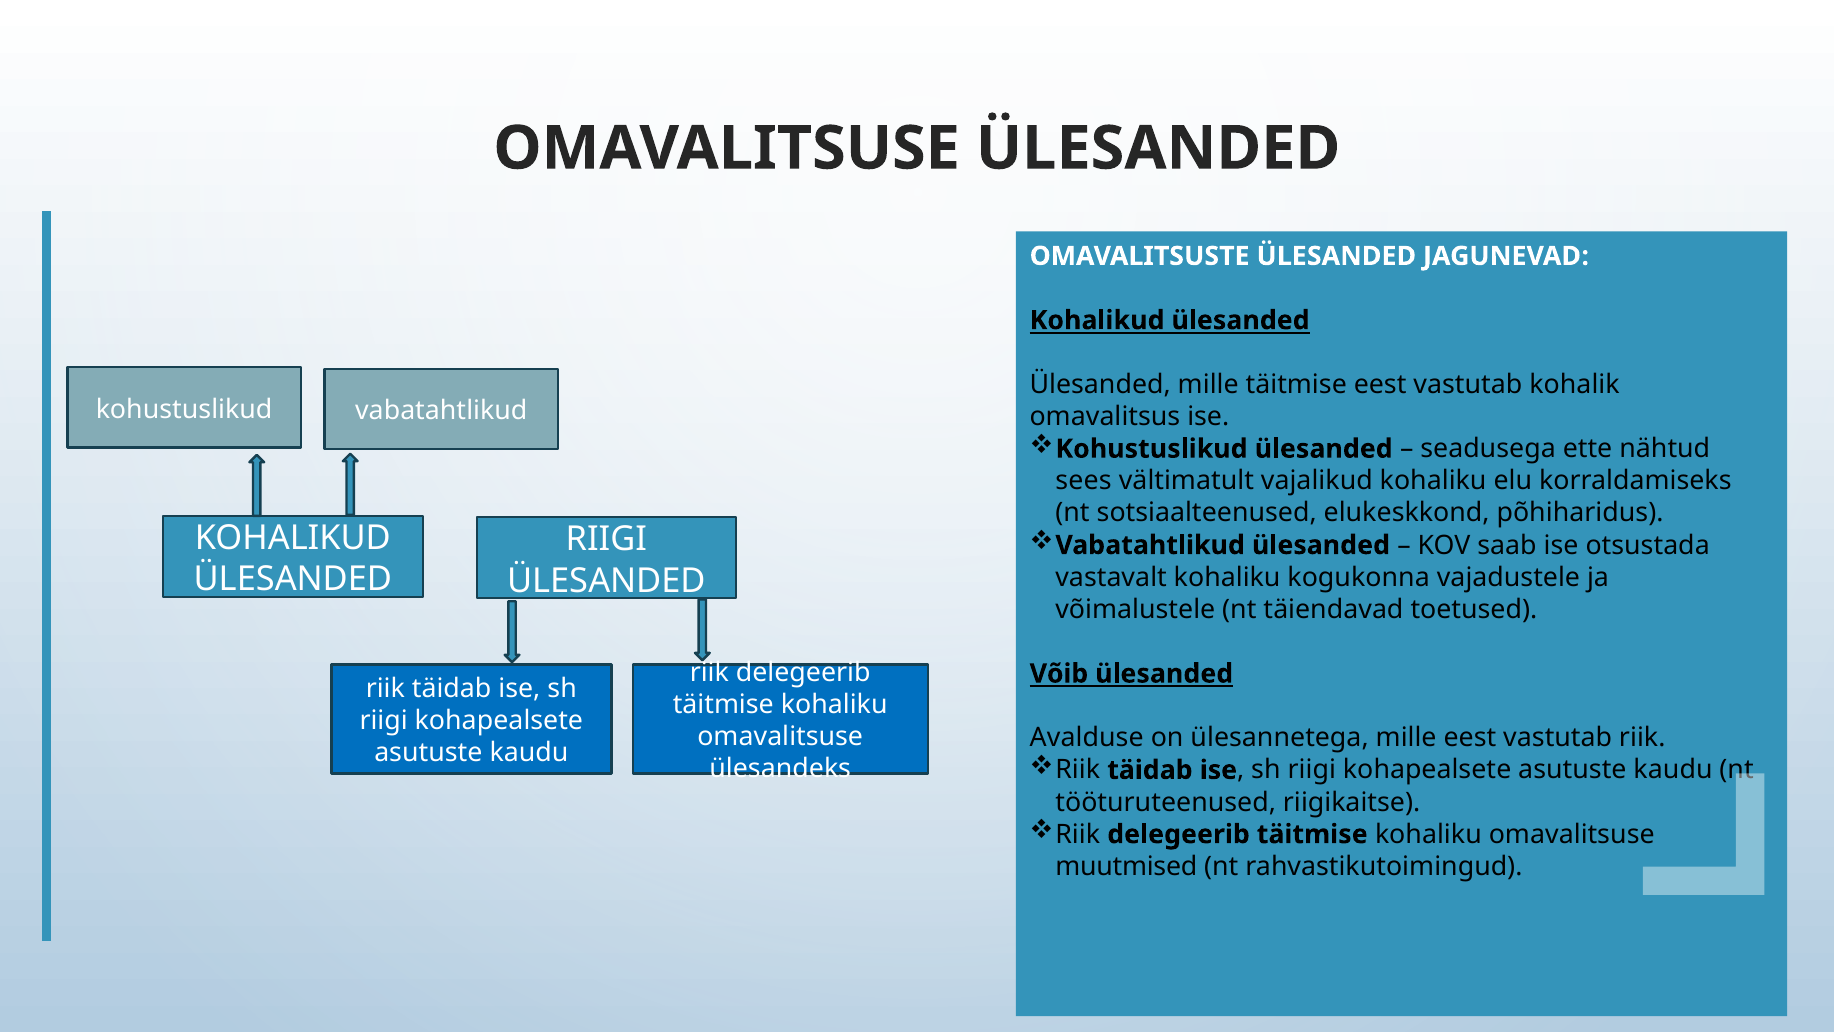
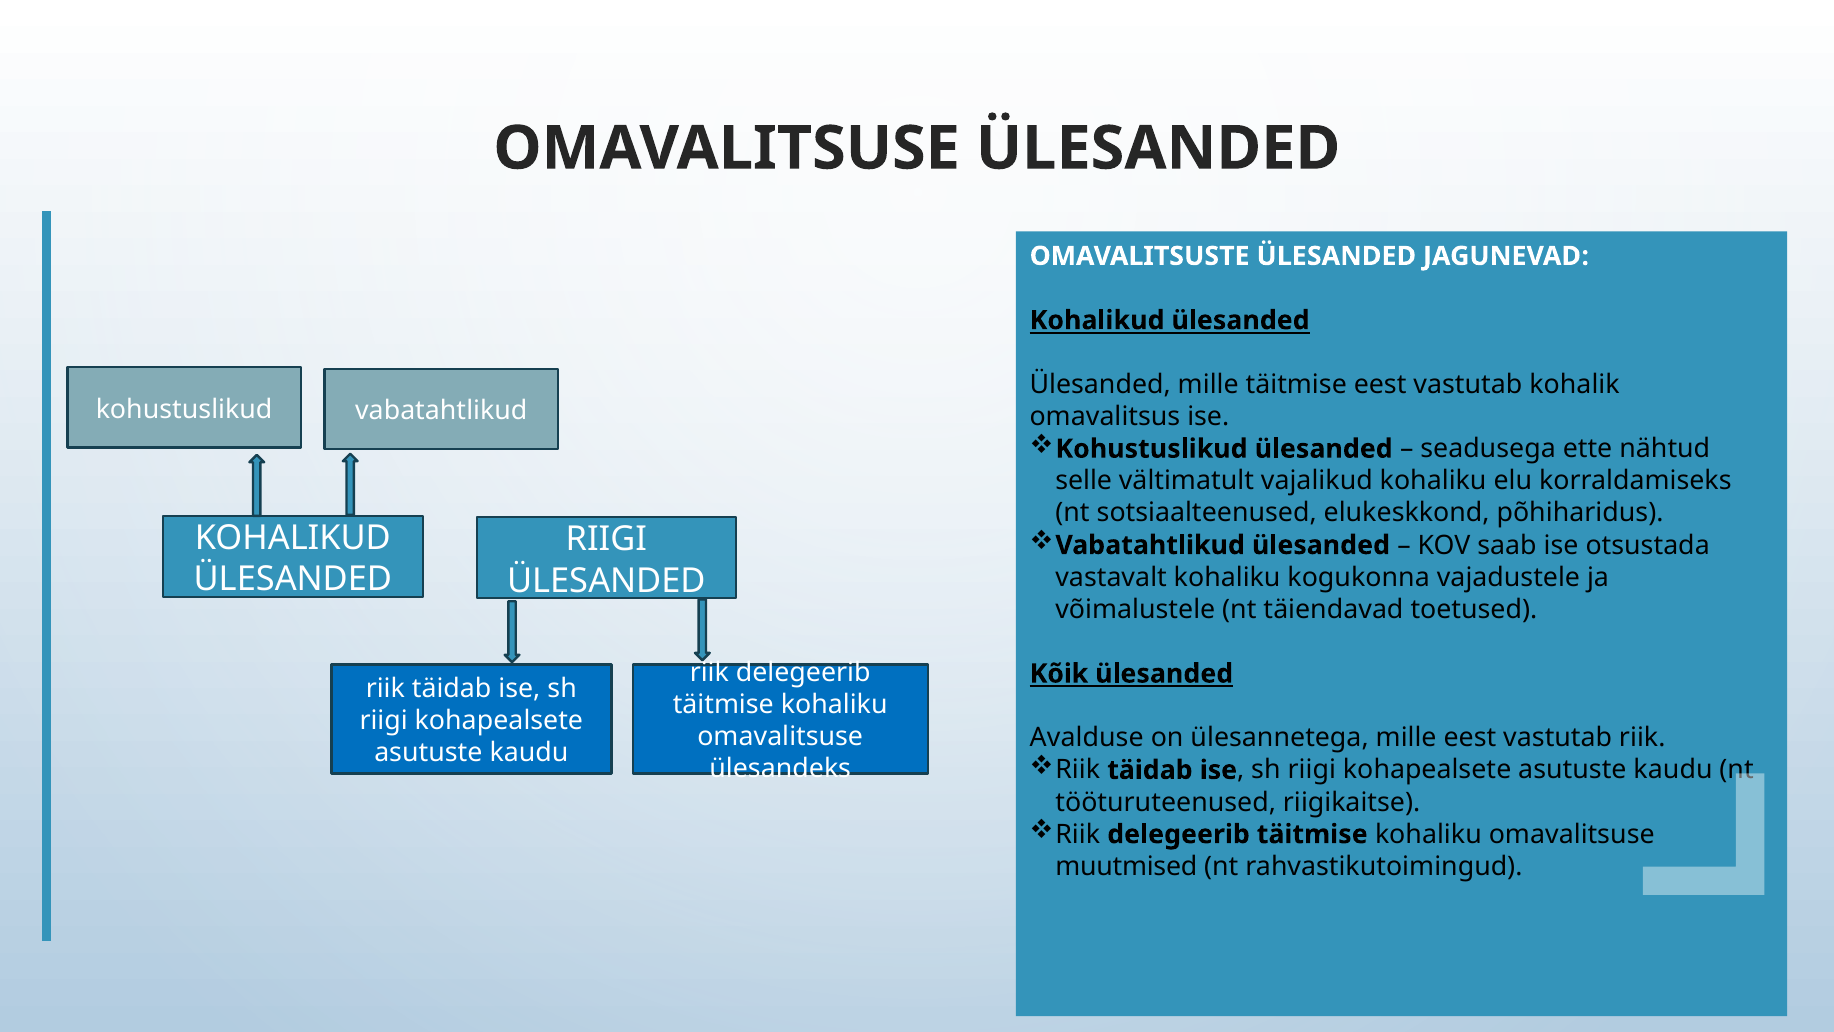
sees: sees -> selle (1084, 481)
Võib: Võib -> Kõik (1059, 673)
